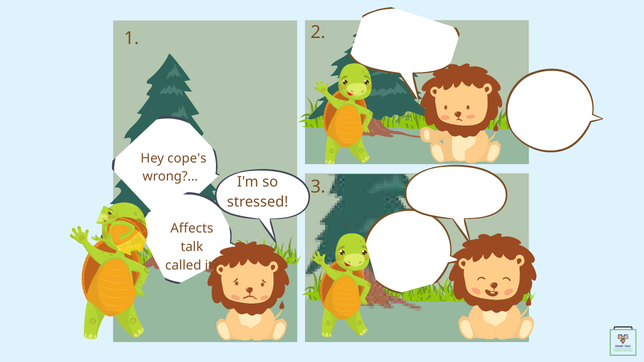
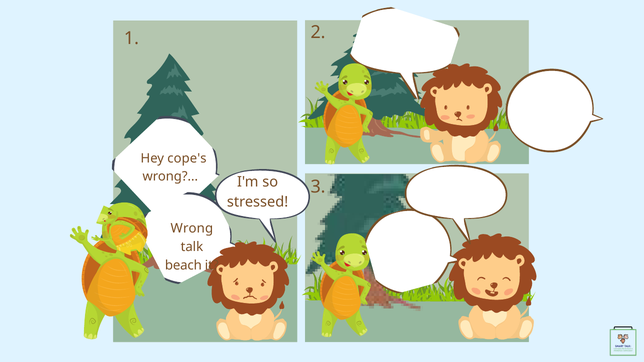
Affects: Affects -> Wrong (192, 229)
called: called -> beach (183, 265)
